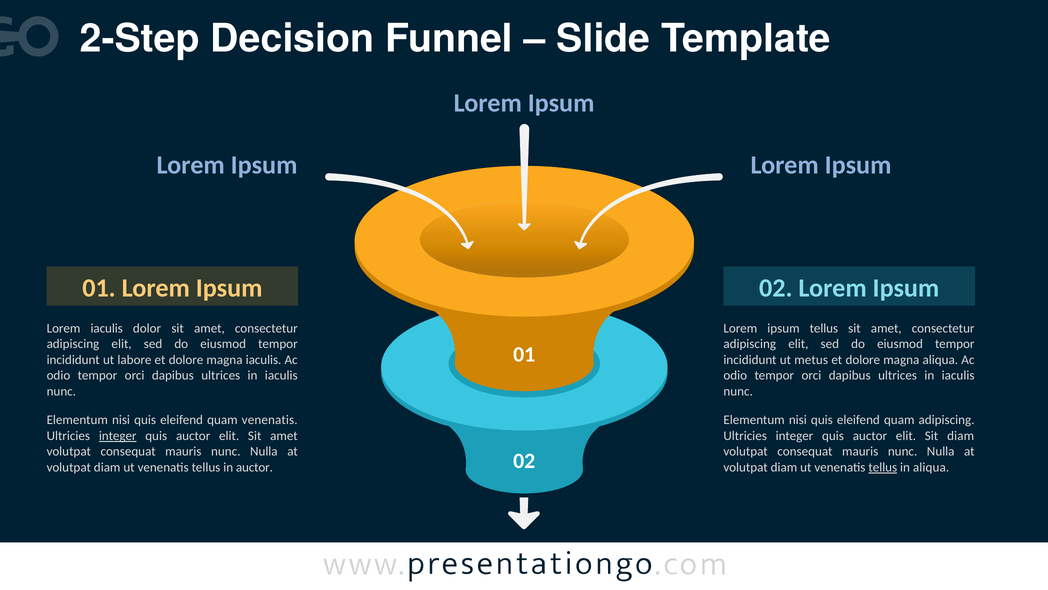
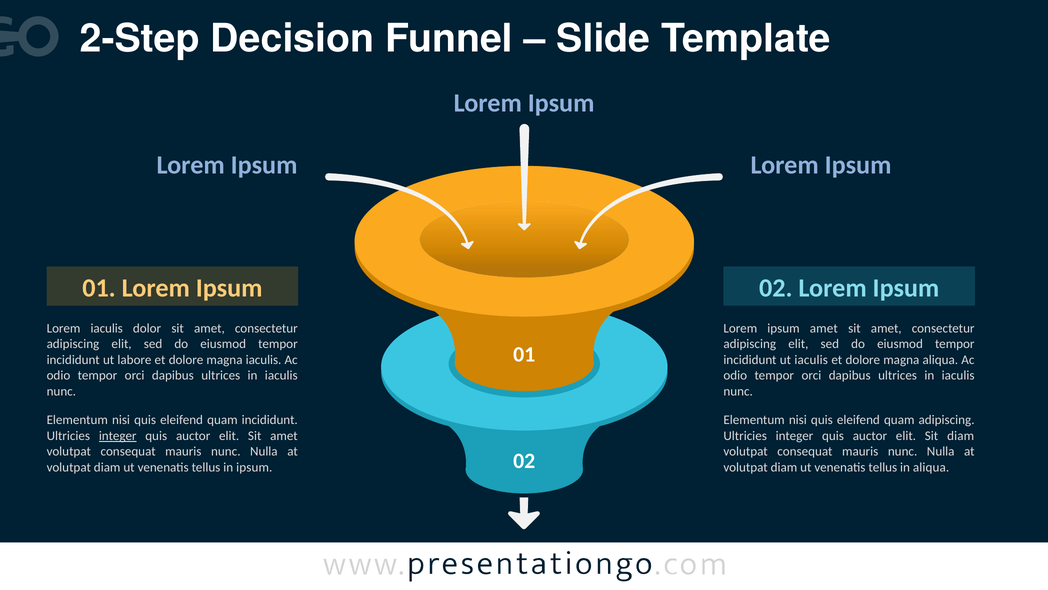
ipsum tellus: tellus -> amet (824, 328)
ut metus: metus -> iaculis (811, 359)
quam venenatis: venenatis -> incididunt (270, 420)
in auctor: auctor -> ipsum (254, 467)
tellus underline: present -> none (883, 467)
